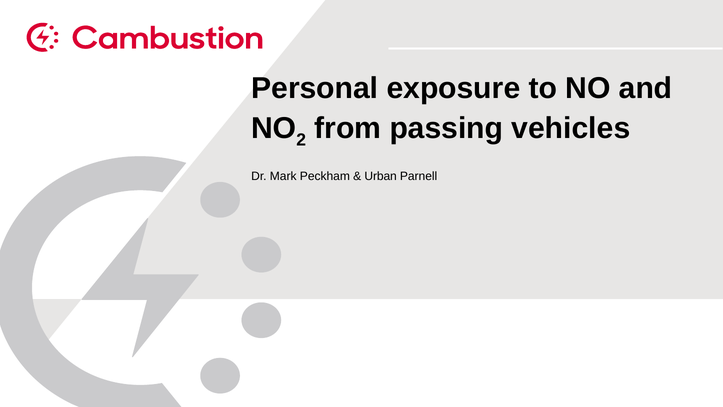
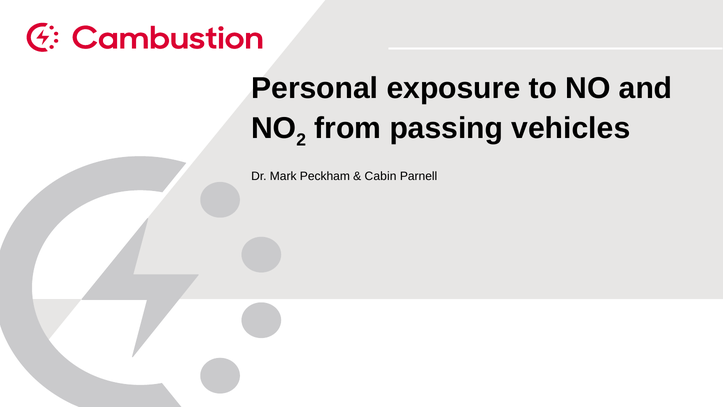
Urban: Urban -> Cabin (381, 176)
